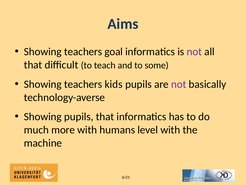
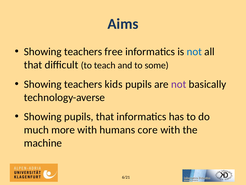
goal: goal -> free (114, 52)
not colour: purple -> blue (194, 52)
level: level -> core (148, 130)
